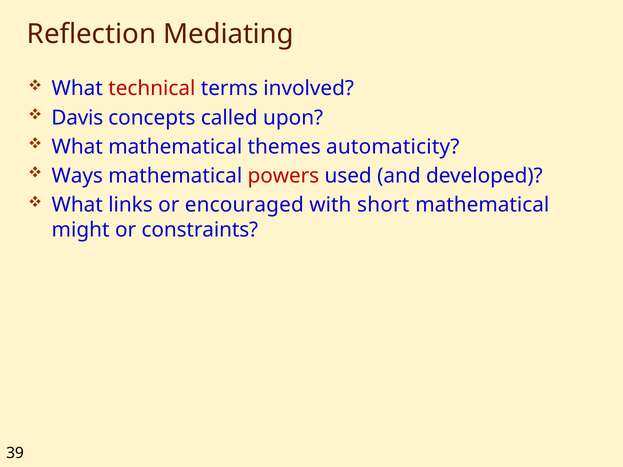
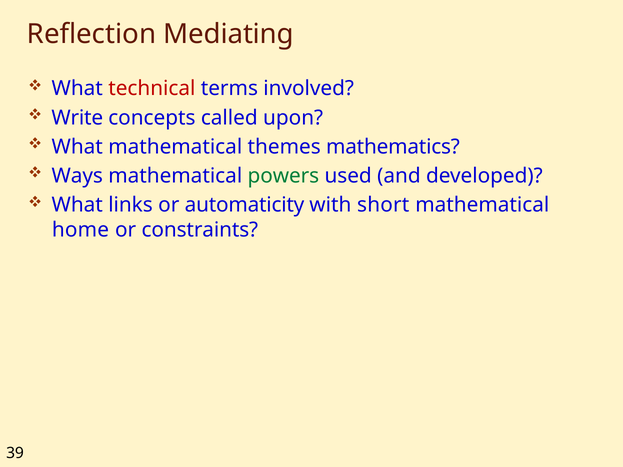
Davis: Davis -> Write (77, 118)
automaticity: automaticity -> mathematics (393, 147)
powers colour: red -> green (283, 176)
encouraged: encouraged -> automaticity (245, 205)
might: might -> home (80, 230)
